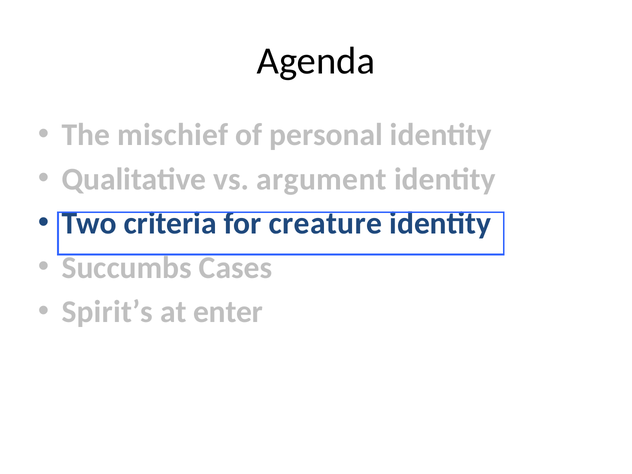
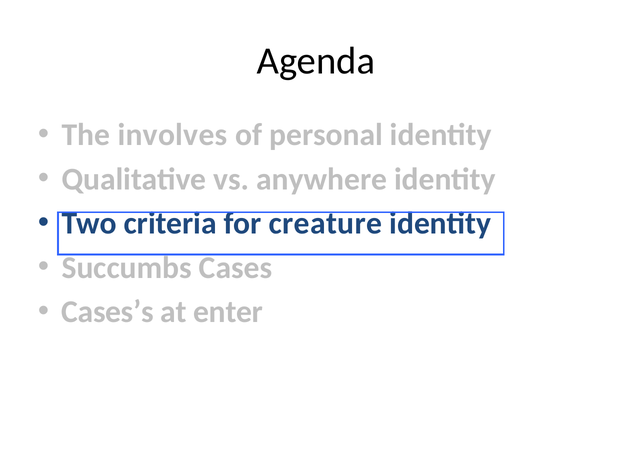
mischief: mischief -> involves (173, 135)
argument: argument -> anywhere (322, 179)
Spirit’s: Spirit’s -> Cases’s (108, 312)
